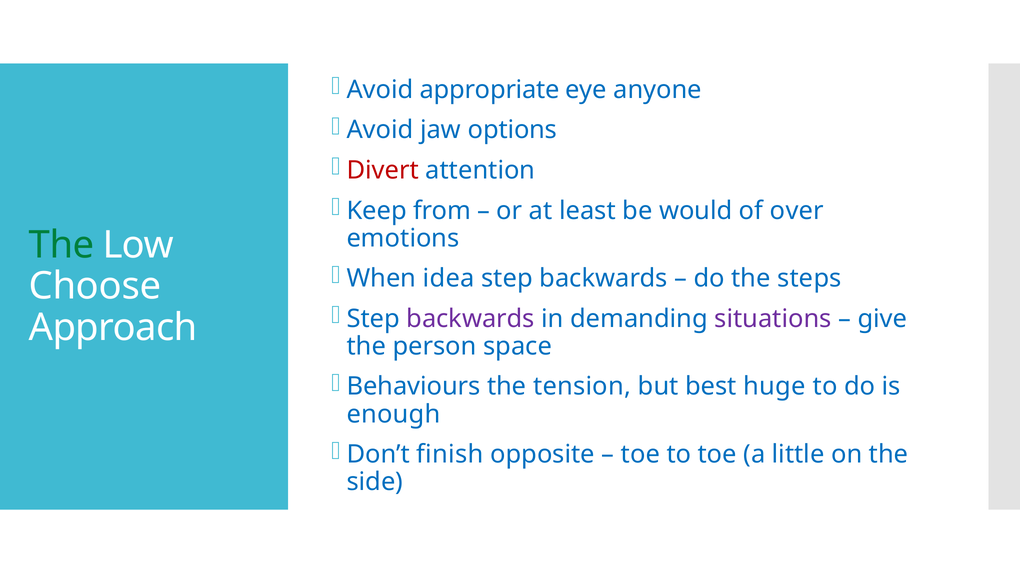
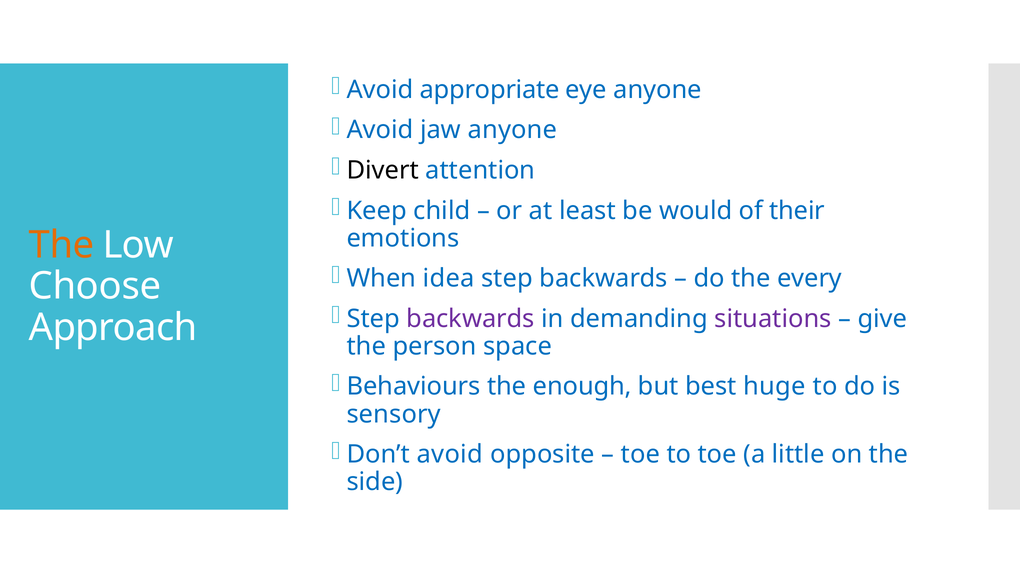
jaw options: options -> anyone (512, 130)
Divert colour: red -> black (383, 170)
from: from -> child (442, 211)
over: over -> their (797, 211)
The colour: green -> orange (62, 245)
steps: steps -> every (810, 278)
tension: tension -> enough (582, 386)
enough: enough -> sensory (394, 414)
Don’t finish: finish -> avoid (450, 454)
